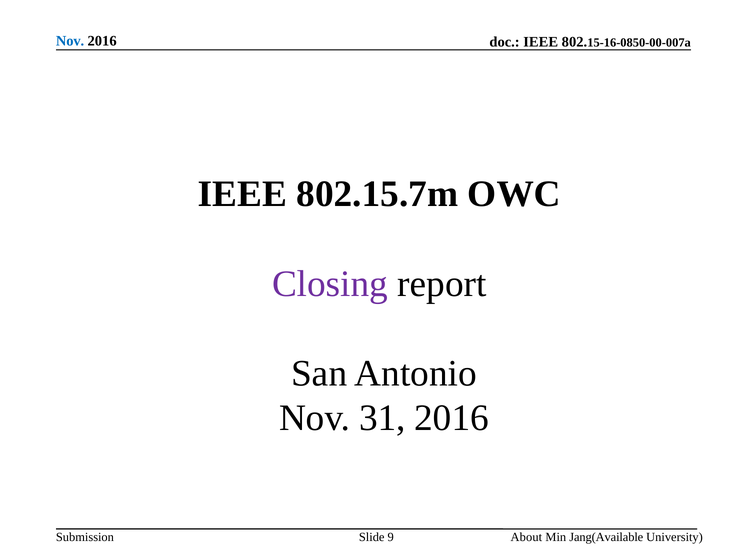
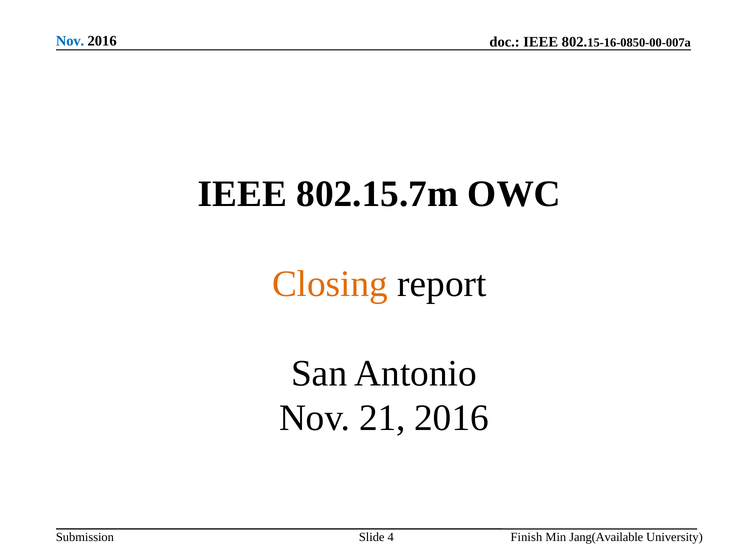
Closing colour: purple -> orange (330, 284)
31: 31 -> 21 (382, 418)
9: 9 -> 4 (391, 537)
About: About -> Finish (526, 537)
